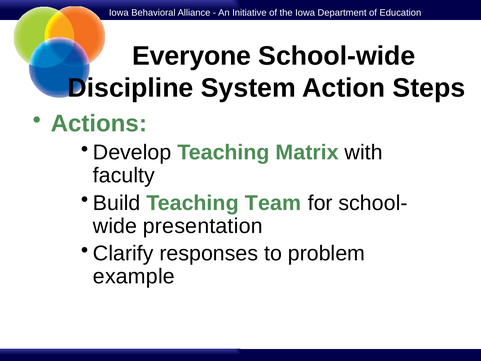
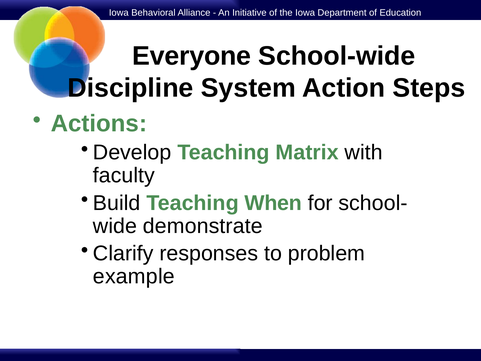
Team: Team -> When (273, 203)
presentation: presentation -> demonstrate (203, 226)
